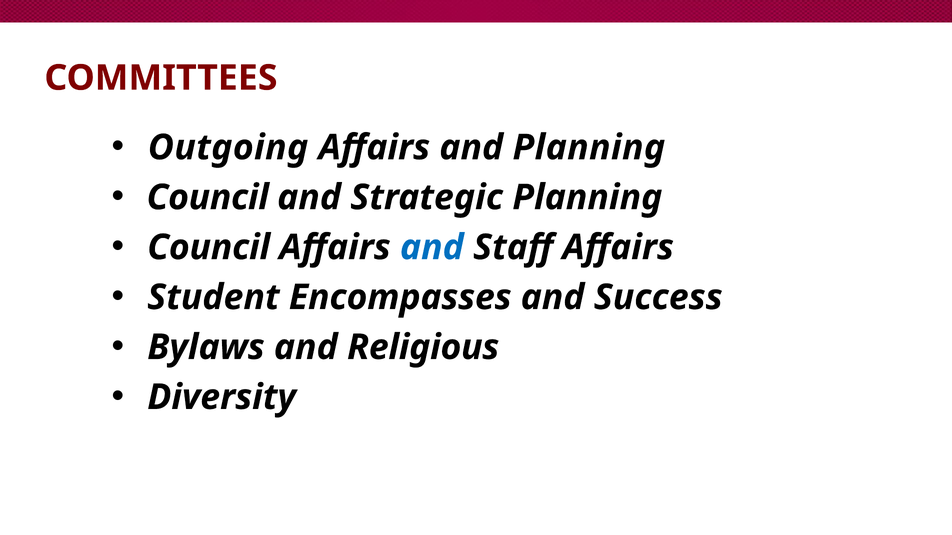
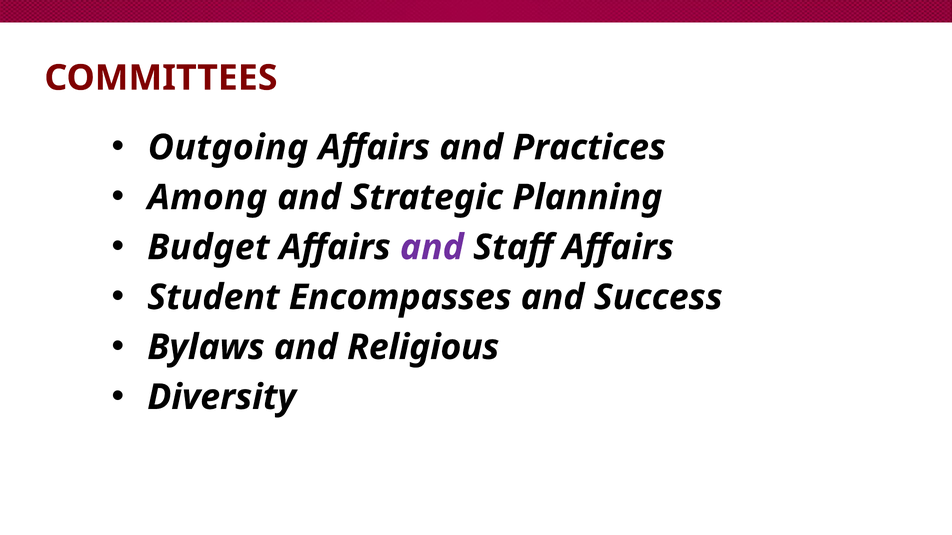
and Planning: Planning -> Practices (589, 148)
Council: Council -> Among (207, 198)
Council: Council -> Budget (208, 248)
and colour: blue -> purple (432, 248)
